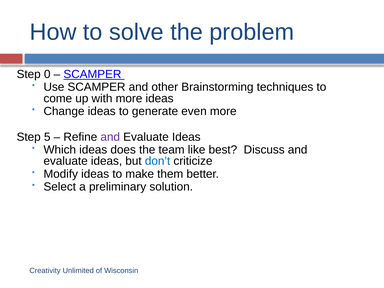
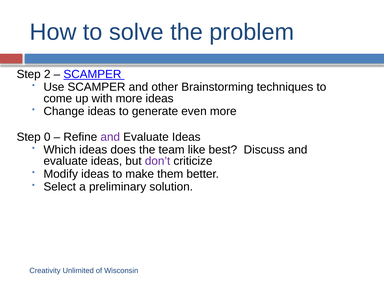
0: 0 -> 2 (47, 74)
5: 5 -> 0 (47, 137)
don’t colour: blue -> purple (158, 161)
